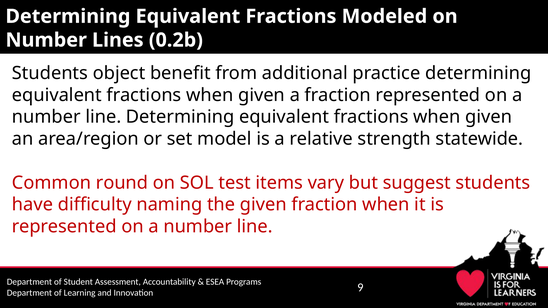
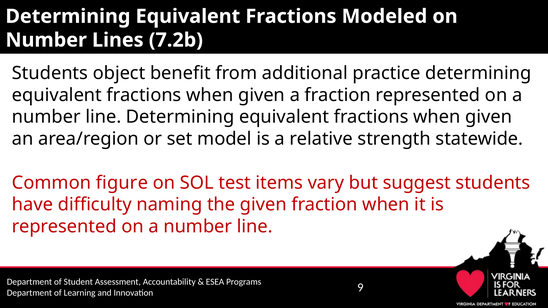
0.2b: 0.2b -> 7.2b (176, 40)
round: round -> figure (122, 183)
